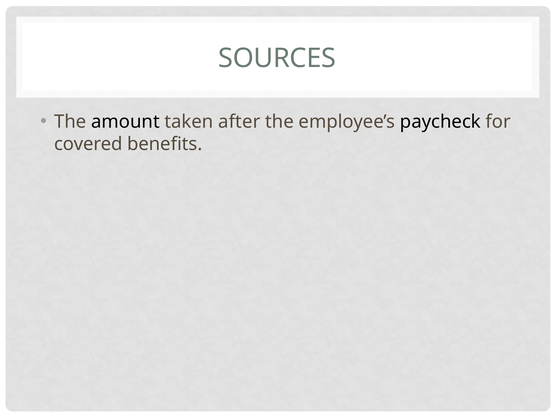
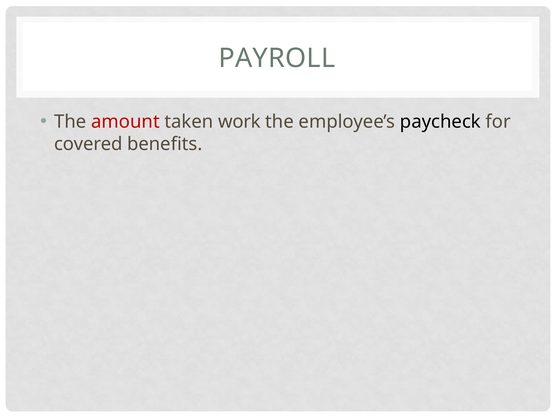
SOURCES: SOURCES -> PAYROLL (277, 58)
amount colour: black -> red (125, 122)
after: after -> work (239, 122)
